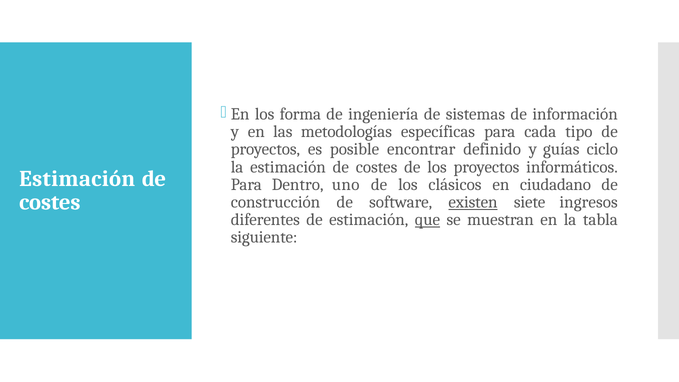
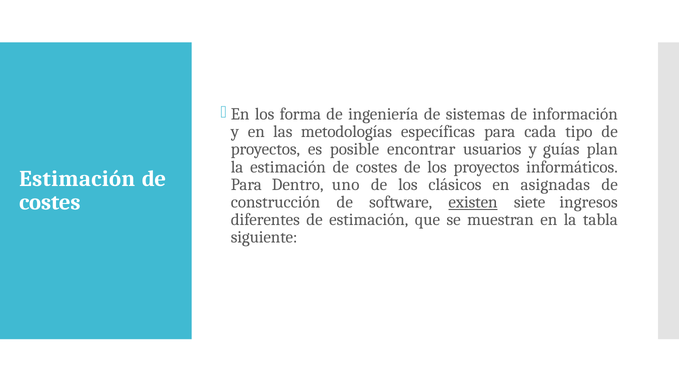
definido: definido -> usuarios (492, 149)
ciclo: ciclo -> plan (602, 149)
ciudadano: ciudadano -> asignadas (555, 184)
que underline: present -> none (427, 220)
